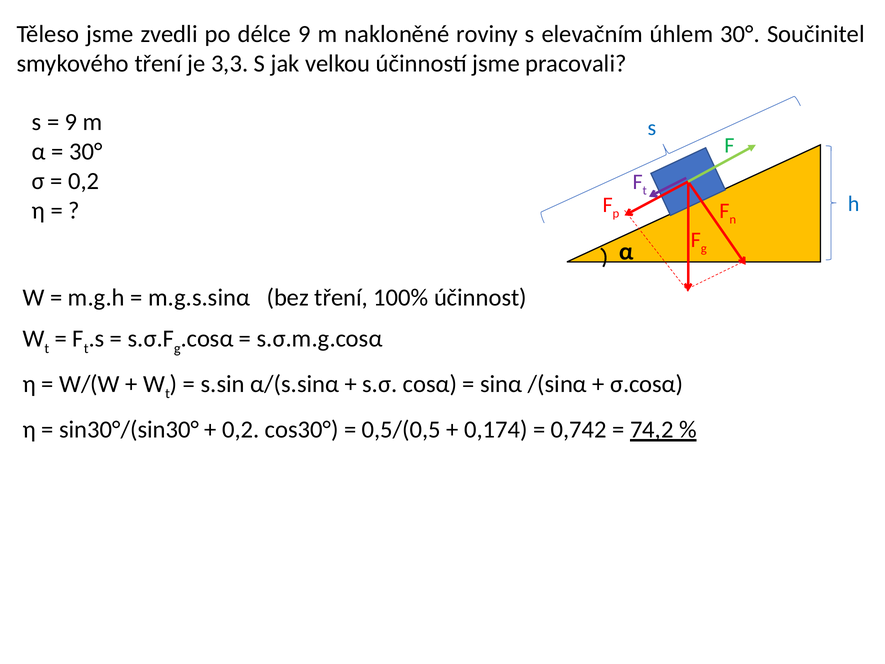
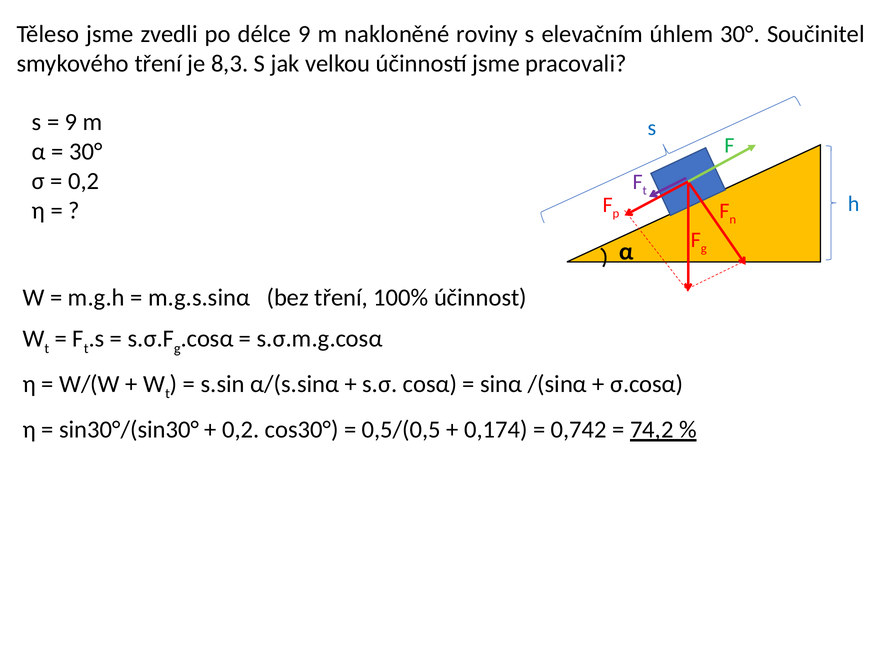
3,3: 3,3 -> 8,3 (230, 64)
